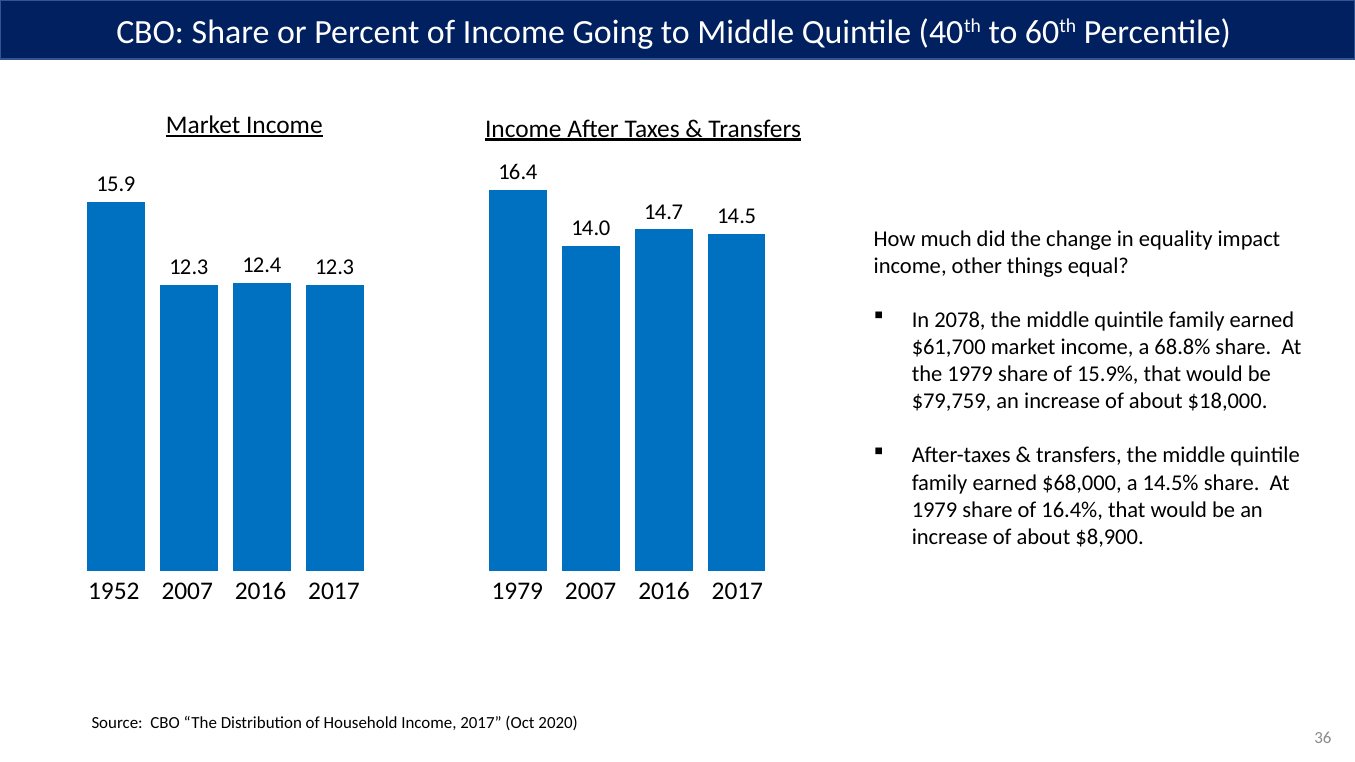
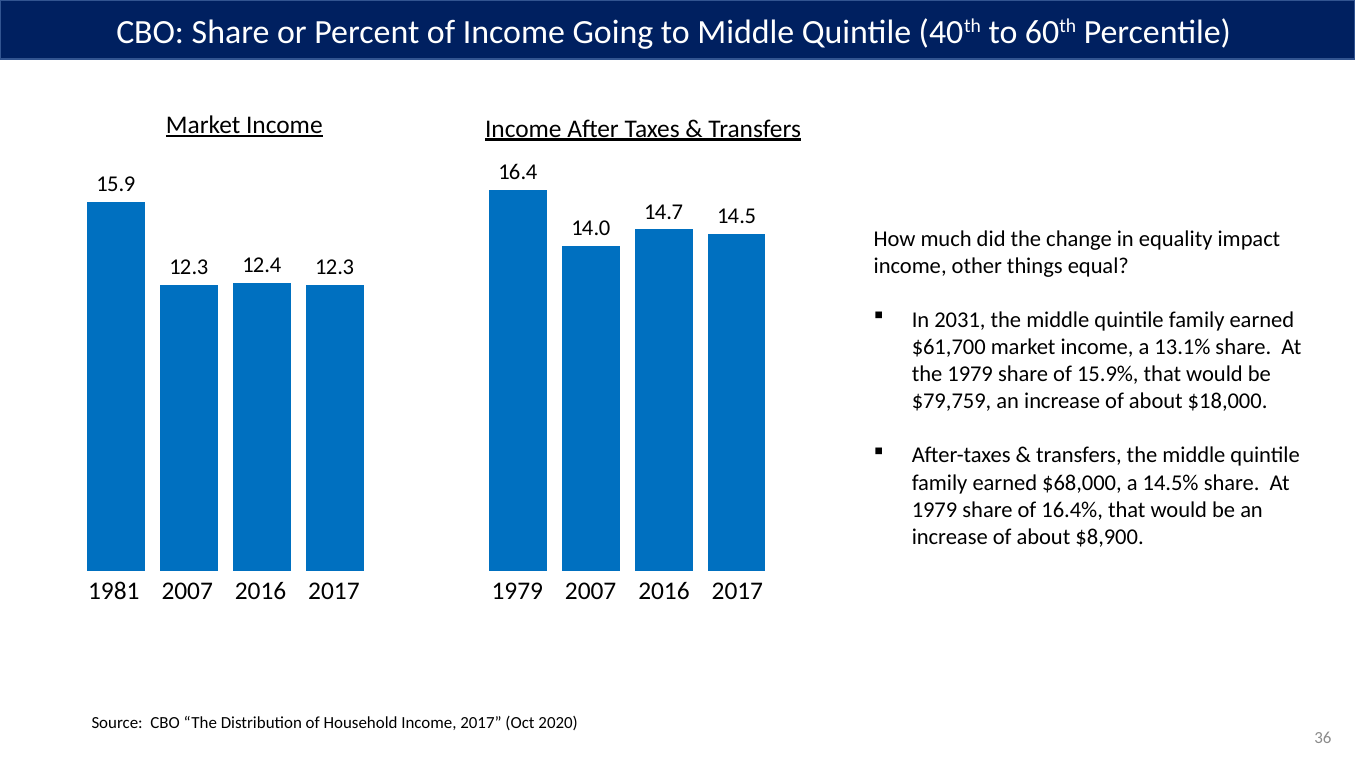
2078: 2078 -> 2031 (960, 320)
68.8%: 68.8% -> 13.1% (1182, 347)
1952: 1952 -> 1981 (114, 591)
